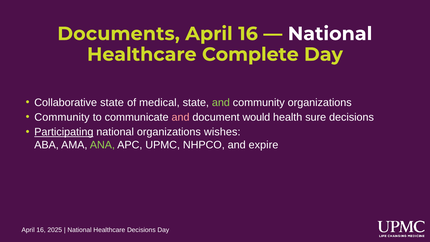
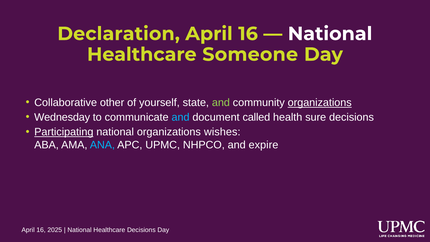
Documents: Documents -> Declaration (119, 34)
Complete: Complete -> Someone (250, 54)
Collaborative state: state -> other (112, 103)
medical: medical -> yourself (159, 103)
organizations underline: none -> present (320, 103)
Community: Community -> Wednesday (62, 117)
and colour: pink -> light blue (181, 117)
would: would -> called (256, 117)
ANA colour: light green -> light blue (102, 145)
